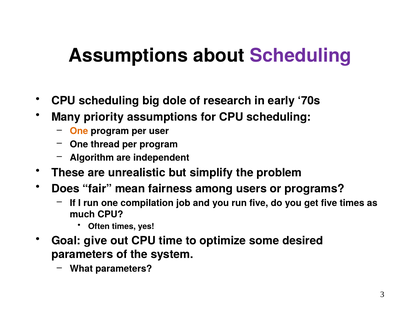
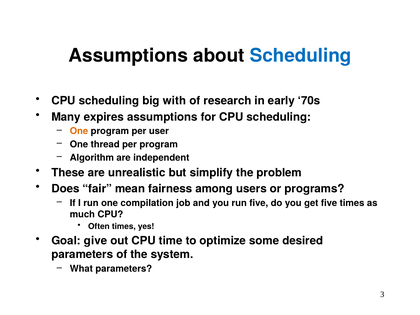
Scheduling colour: purple -> blue (301, 56)
dole: dole -> with (175, 101)
priority: priority -> expires (104, 117)
